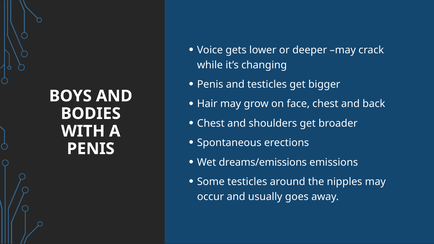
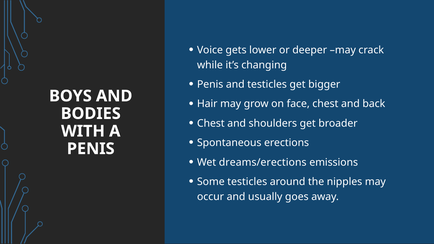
dreams/emissions: dreams/emissions -> dreams/erections (263, 162)
